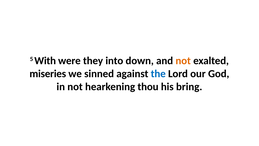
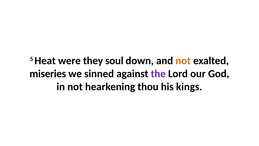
With: With -> Heat (45, 61)
into: into -> soul (114, 61)
the colour: blue -> purple (158, 74)
bring: bring -> kings (189, 87)
